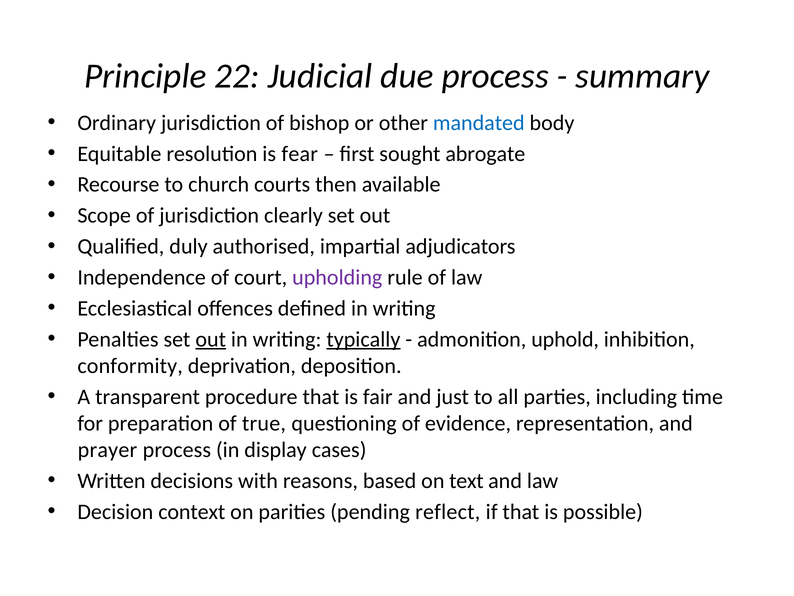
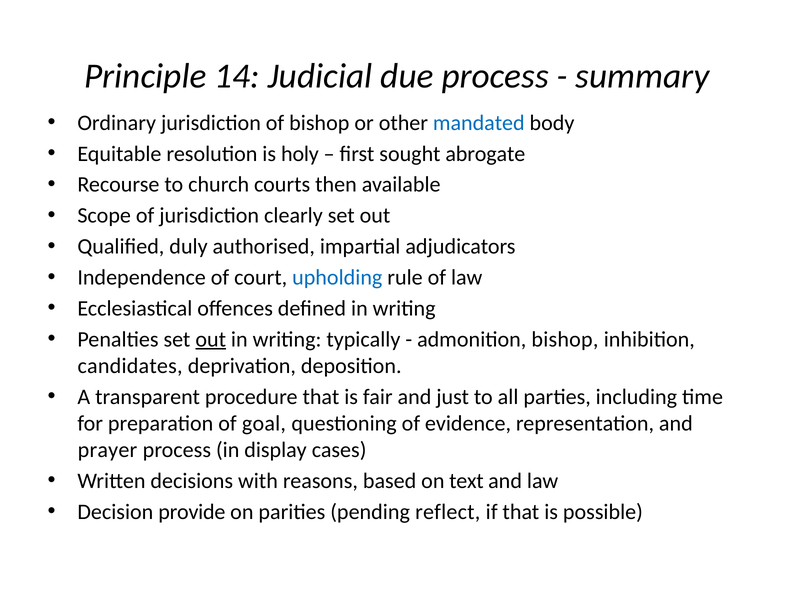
22: 22 -> 14 (237, 76)
fear: fear -> holy (300, 154)
upholding colour: purple -> blue (337, 277)
typically underline: present -> none (363, 339)
admonition uphold: uphold -> bishop (565, 339)
conformity: conformity -> candidates (130, 366)
true: true -> goal (264, 423)
context: context -> provide (192, 511)
